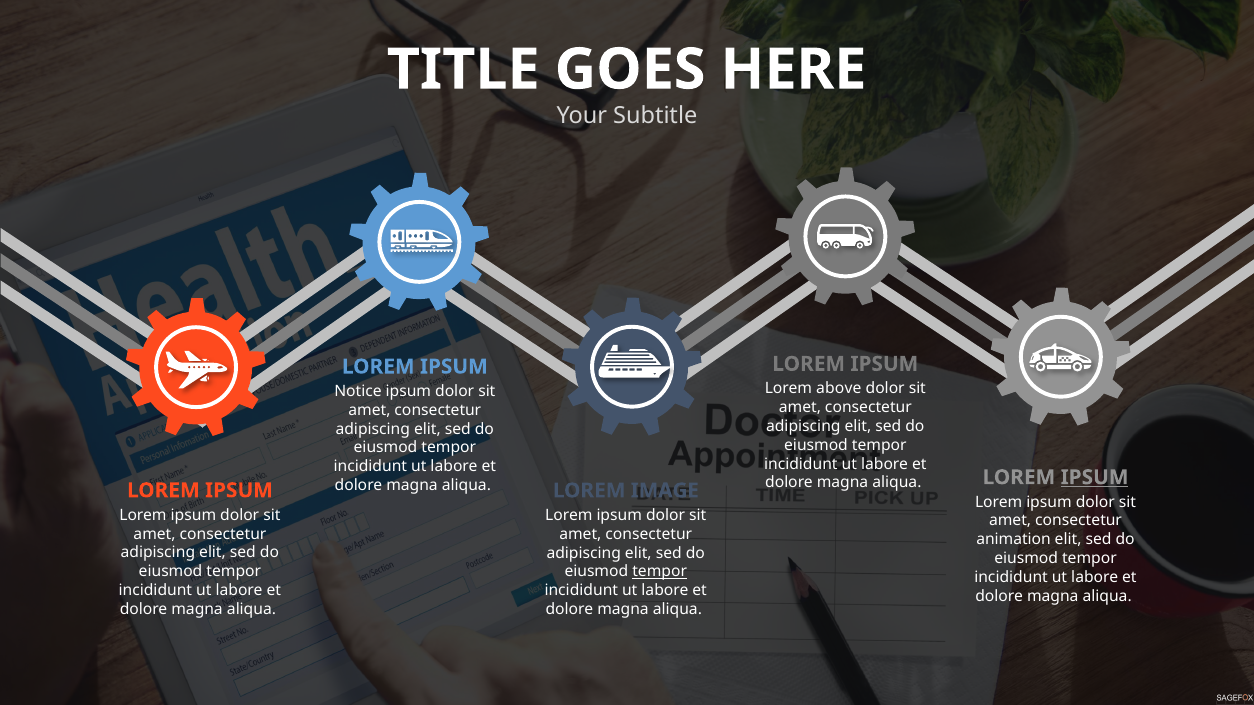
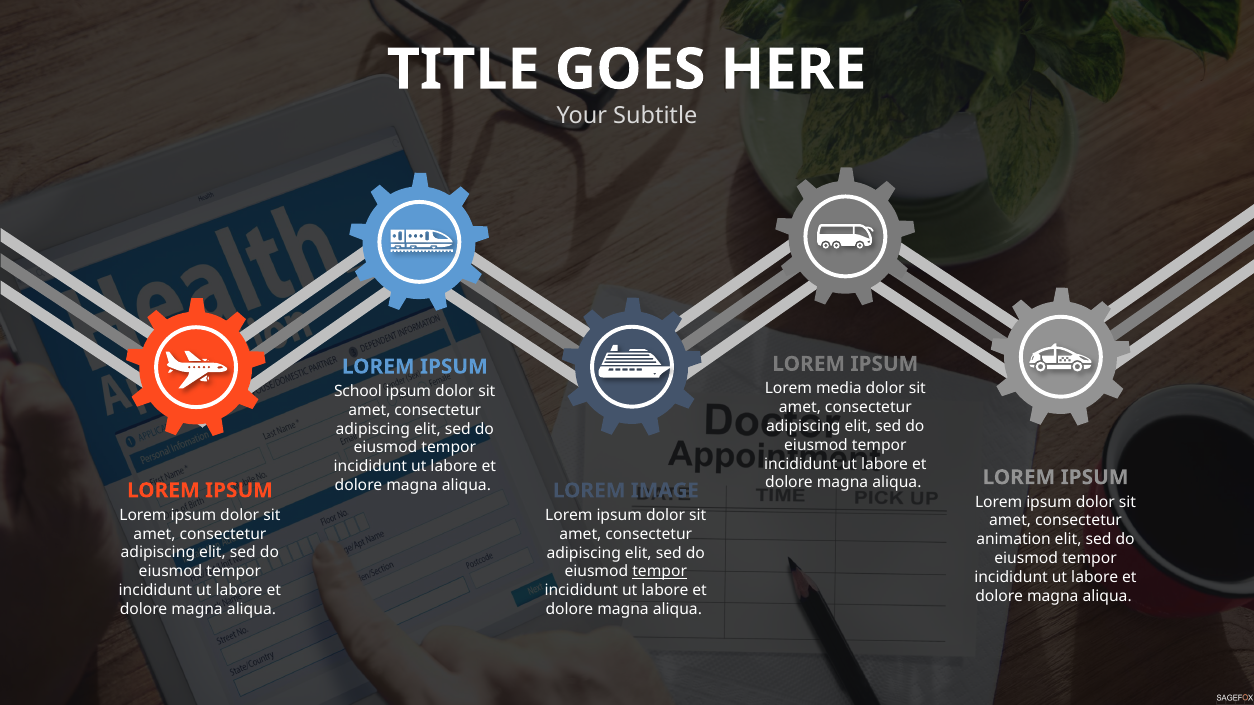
above: above -> media (839, 389)
Notice: Notice -> School (358, 392)
IPSUM underline: present -> none (1095, 478)
